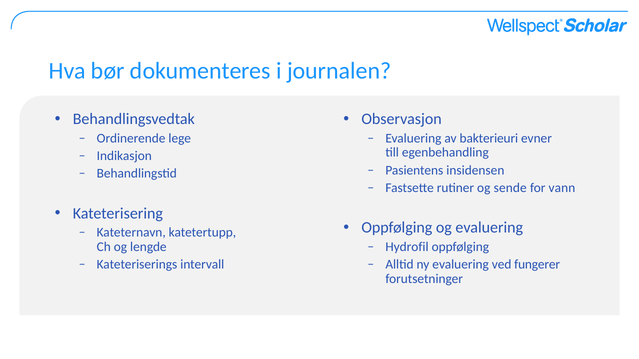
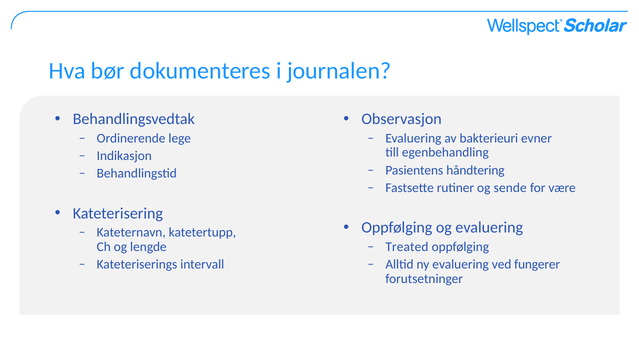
insidensen: insidensen -> håndtering (475, 170)
vann: vann -> være (562, 188)
Hydrofil: Hydrofil -> Treated (407, 247)
